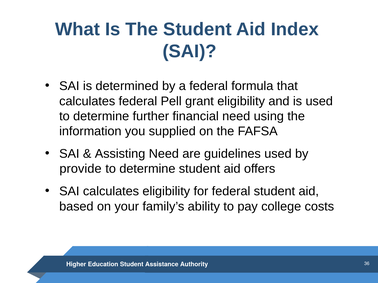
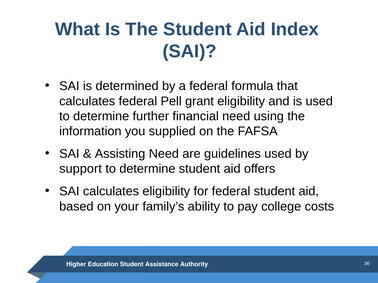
provide: provide -> support (81, 169)
